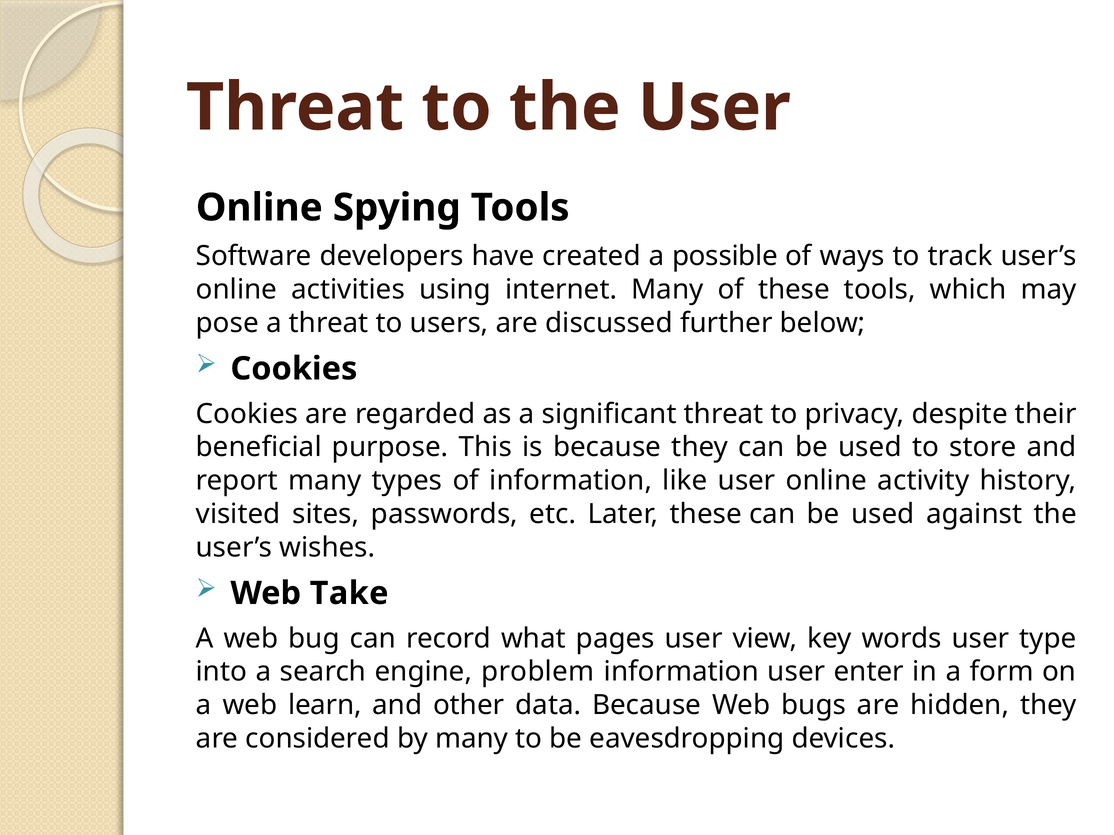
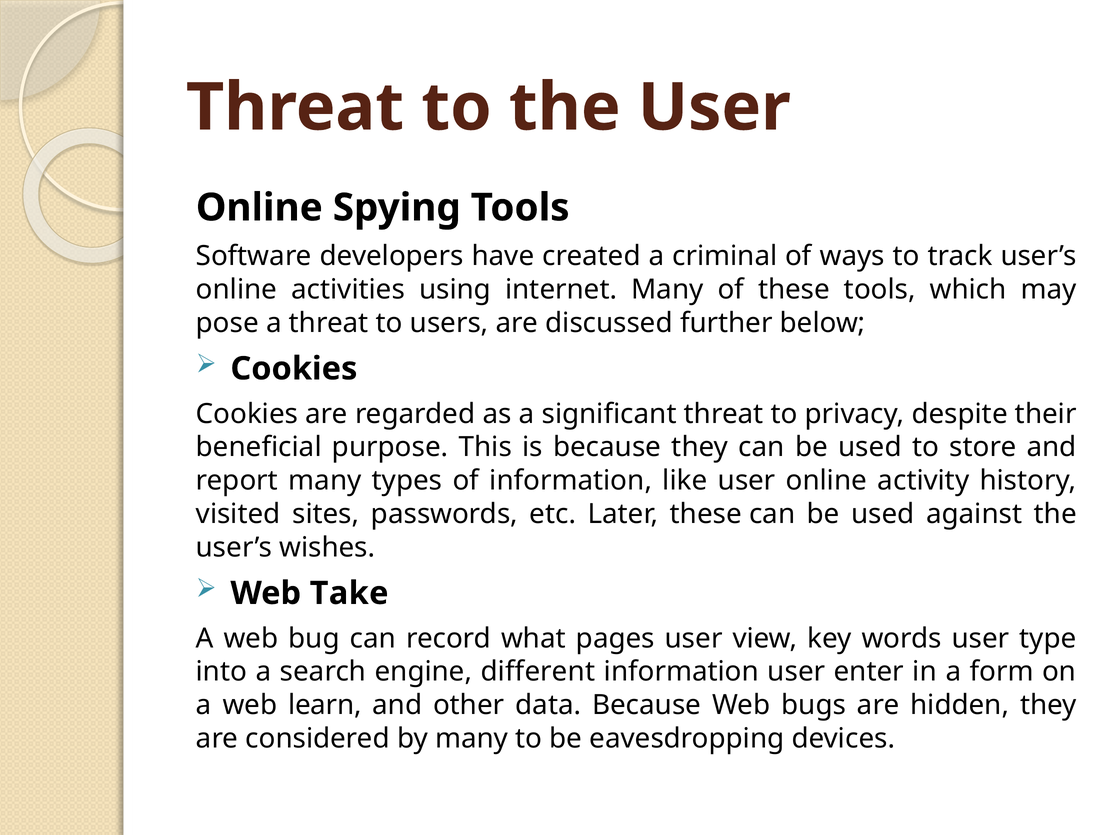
possible: possible -> criminal (725, 256)
problem: problem -> different (538, 672)
